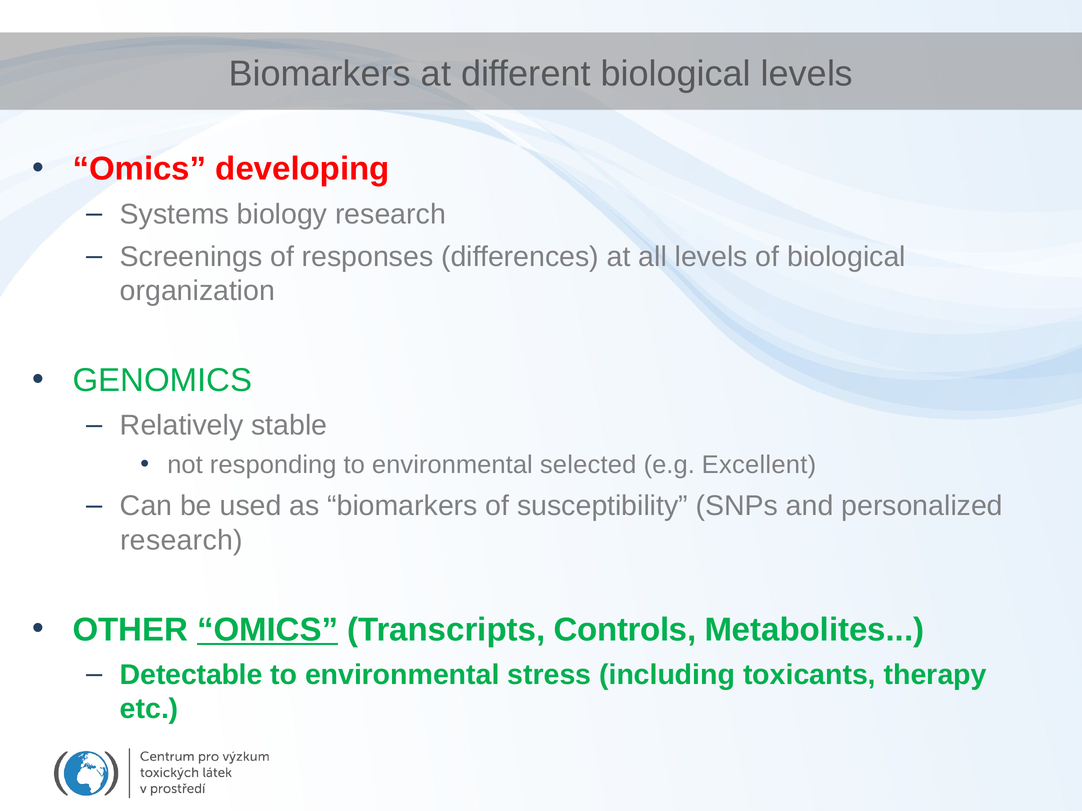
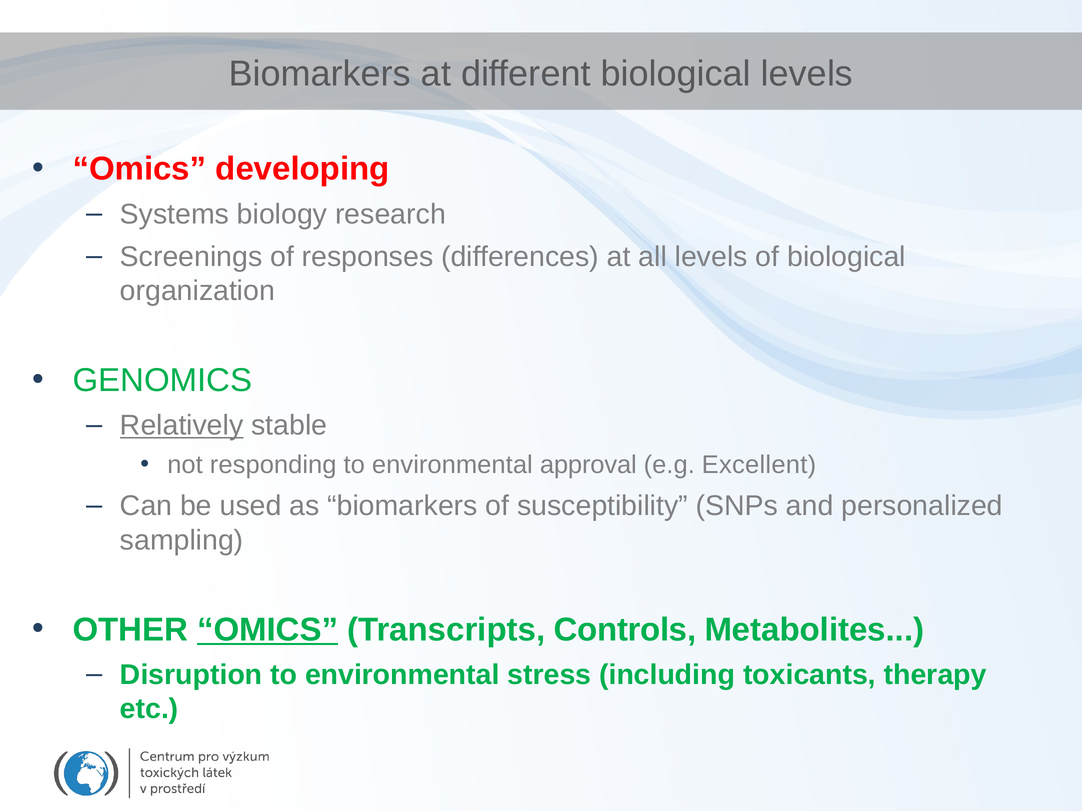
Relatively underline: none -> present (182, 426)
selected: selected -> approval (588, 465)
research: research -> sampling (182, 541)
Detectable: Detectable -> Disruption (191, 675)
